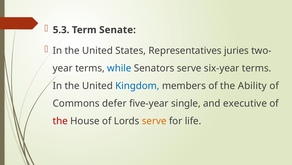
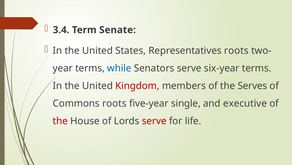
5.3: 5.3 -> 3.4 (61, 30)
Representatives juries: juries -> roots (236, 50)
Kingdom colour: blue -> red (137, 85)
Ability: Ability -> Serves (252, 85)
Commons defer: defer -> roots (114, 103)
serve colour: orange -> red (154, 121)
